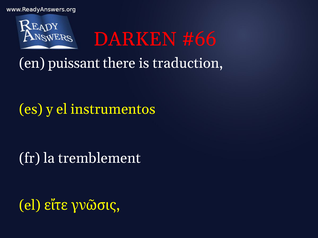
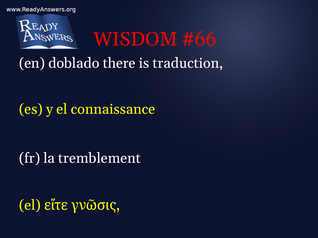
DARKEN: DARKEN -> WISDOM (135, 39)
puissant: puissant -> doblado (74, 63)
instrumentos: instrumentos -> connaissance (113, 109)
